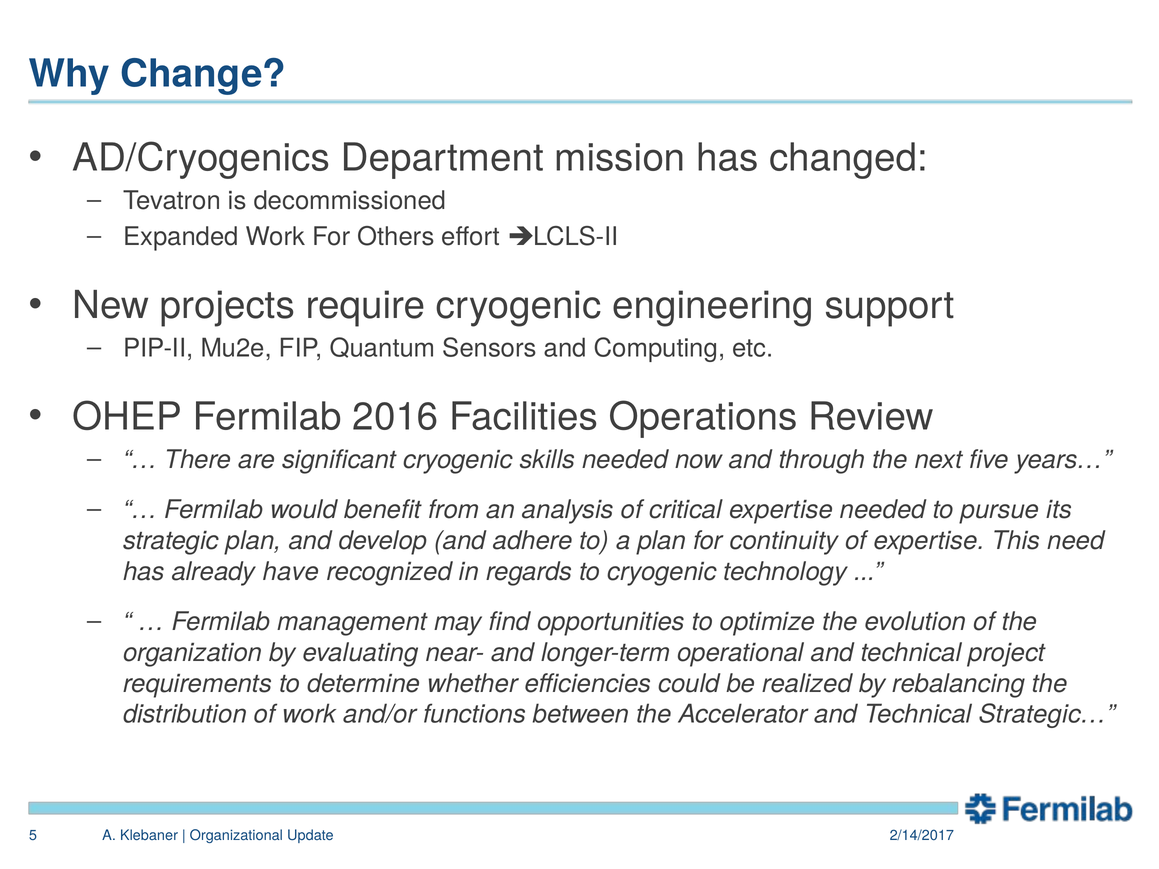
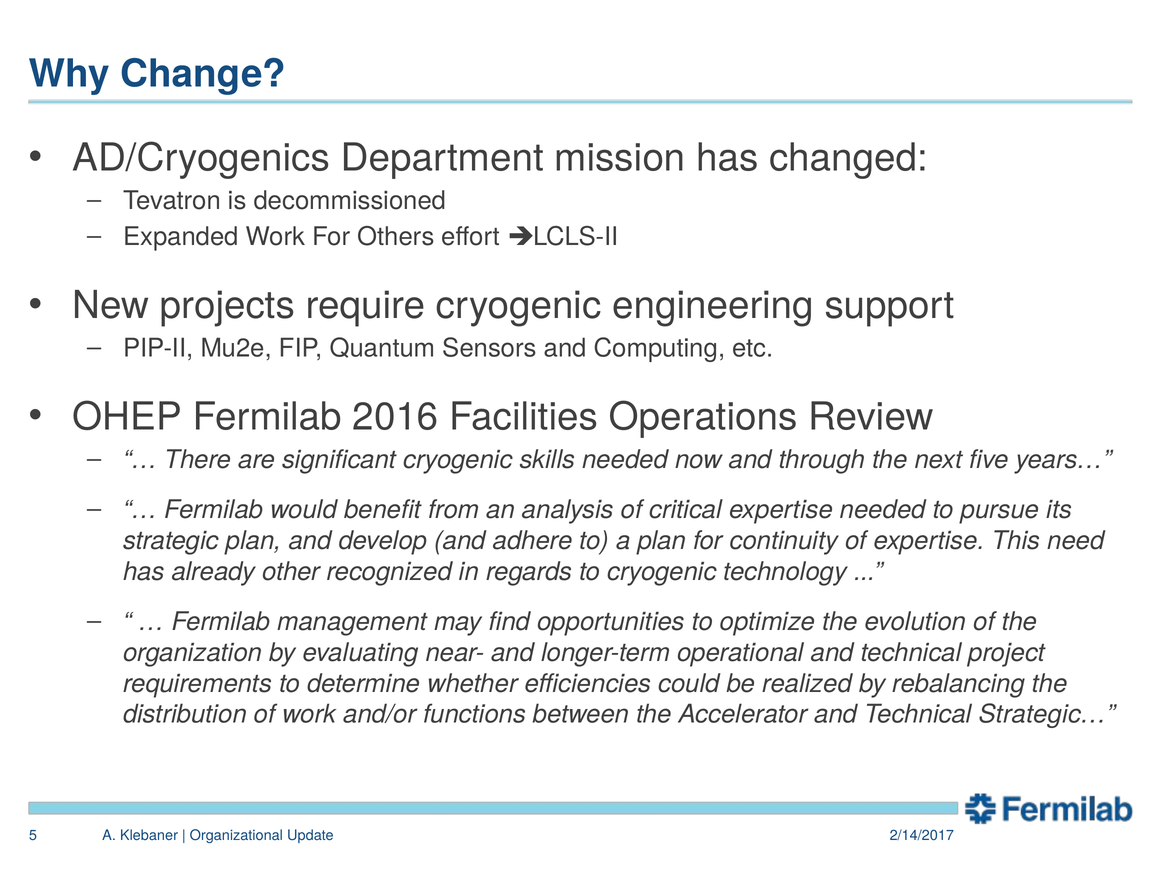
have: have -> other (291, 572)
